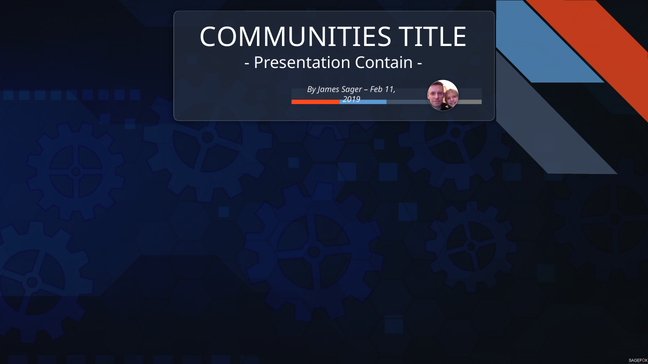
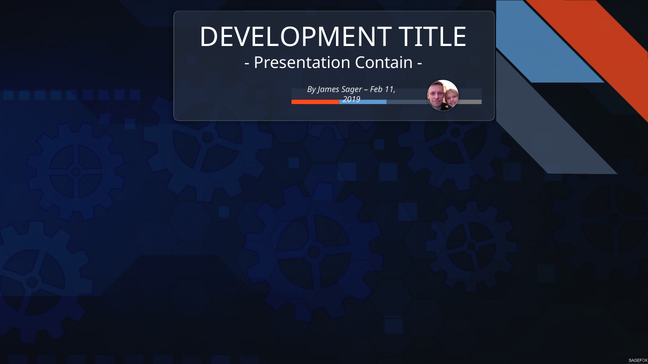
COMMUNITIES: COMMUNITIES -> DEVELOPMENT (296, 38)
